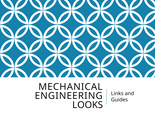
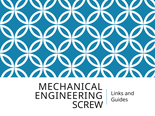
LOOKS: LOOKS -> SCREW (88, 105)
